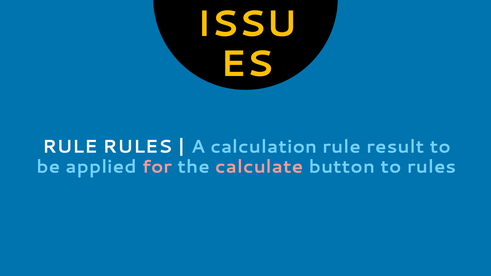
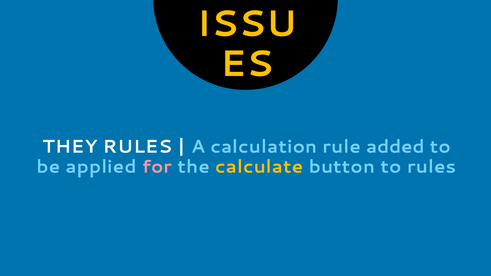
RULE: RULE -> THEY (70, 147)
result: result -> added (395, 147)
calculate colour: pink -> yellow (259, 167)
